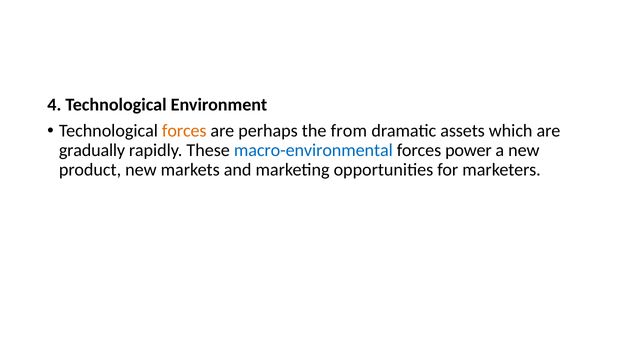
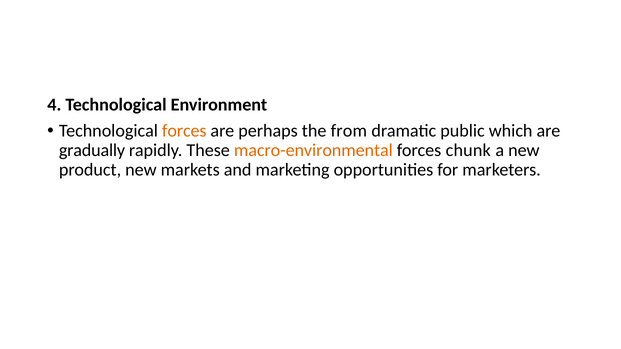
assets: assets -> public (463, 131)
macro-environmental colour: blue -> orange (313, 150)
power: power -> chunk (468, 150)
